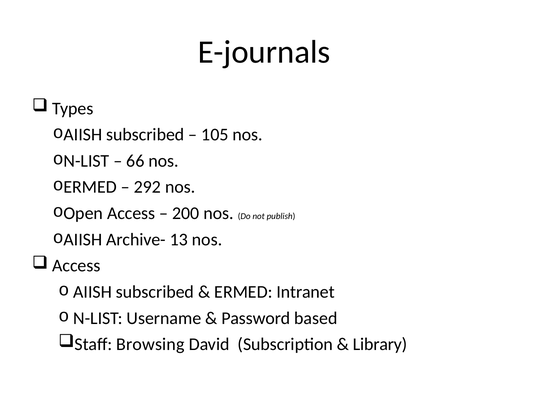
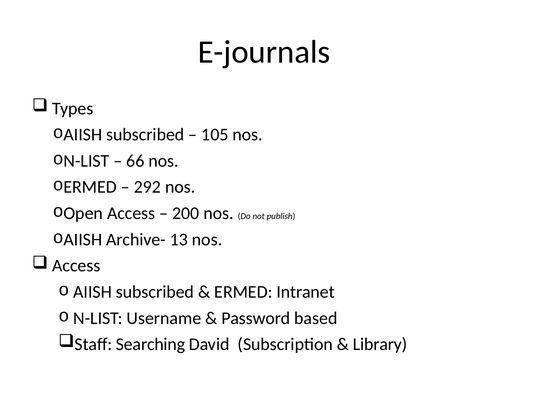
Browsing: Browsing -> Searching (151, 344)
